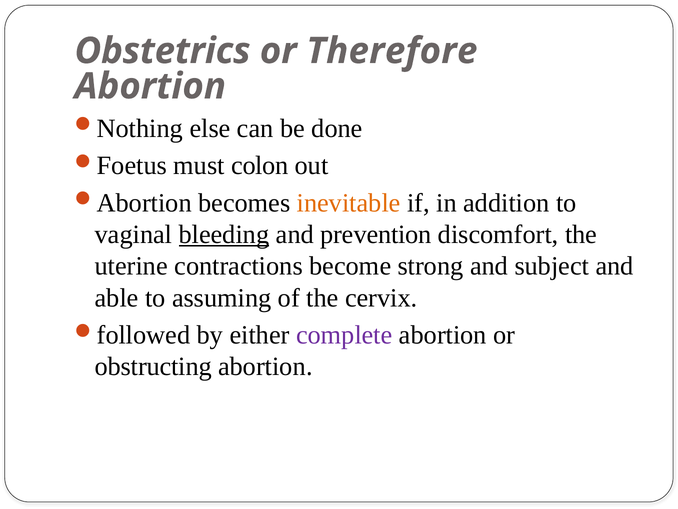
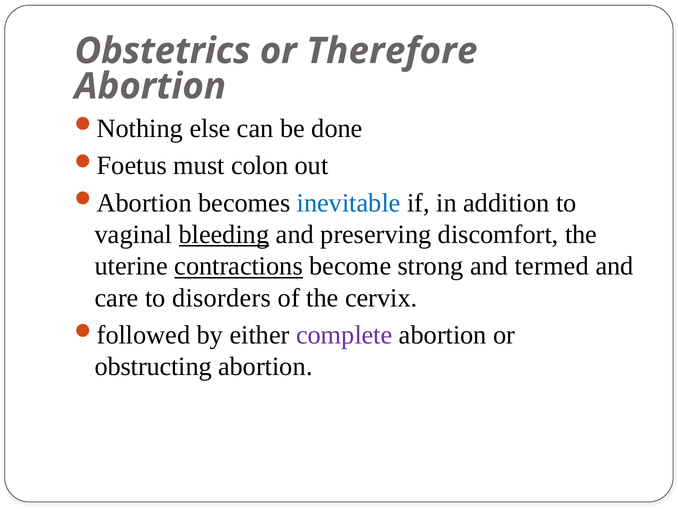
inevitable colour: orange -> blue (349, 203)
prevention: prevention -> preserving (376, 234)
contractions underline: none -> present (239, 266)
subject: subject -> termed (552, 266)
able: able -> care (117, 298)
assuming: assuming -> disorders (222, 298)
